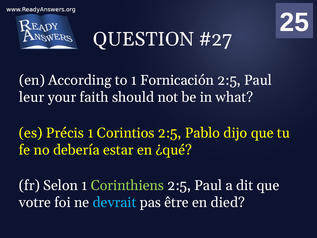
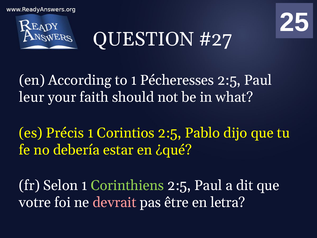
Fornicación: Fornicación -> Pécheresses (177, 80)
devrait colour: light blue -> pink (114, 202)
died: died -> letra (228, 202)
